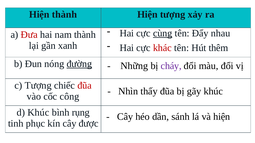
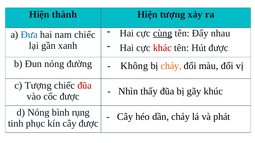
Đưa colour: red -> blue (29, 35)
nam thành: thành -> chiếc (85, 35)
Hút thêm: thêm -> được (218, 48)
đường underline: present -> none (79, 64)
Những: Những -> Không (134, 66)
cháy colour: purple -> orange (171, 66)
cốc công: công -> được (70, 97)
d Khúc: Khúc -> Nóng (38, 113)
dần sánh: sánh -> cháy (181, 117)
và hiện: hiện -> phát (222, 117)
